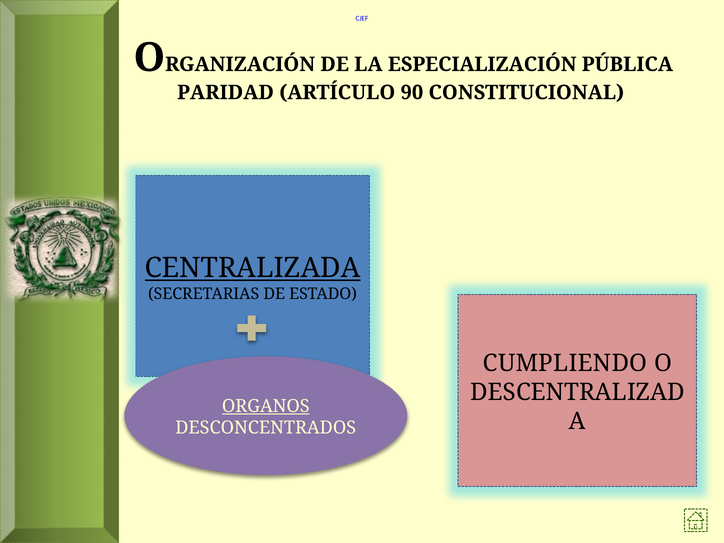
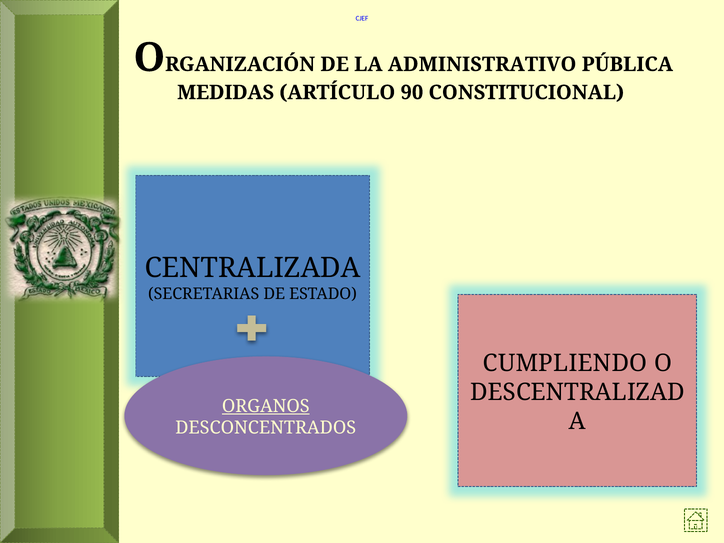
ESPECIALIZACIÓN: ESPECIALIZACIÓN -> ADMINISTRATIVO (482, 64)
PARIDAD: PARIDAD -> MEDIDAS (226, 93)
CENTRALIZADA underline: present -> none (253, 268)
